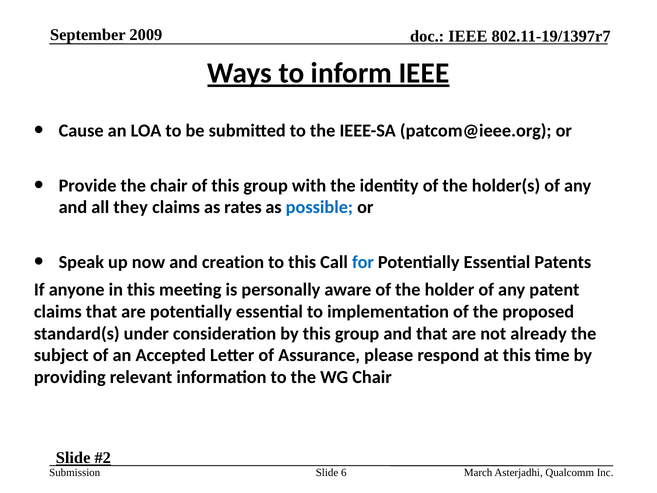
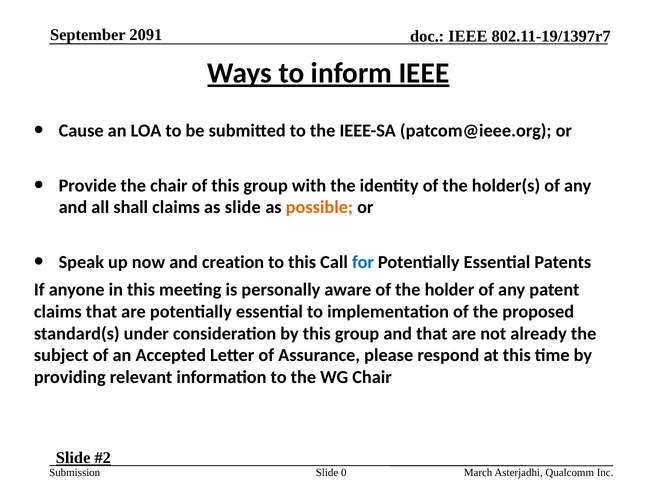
2009: 2009 -> 2091 (146, 35)
they: they -> shall (131, 207)
as rates: rates -> slide (243, 207)
possible colour: blue -> orange (319, 207)
6: 6 -> 0 (344, 473)
